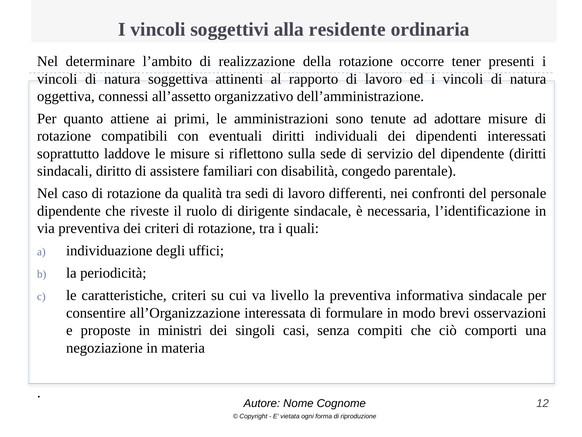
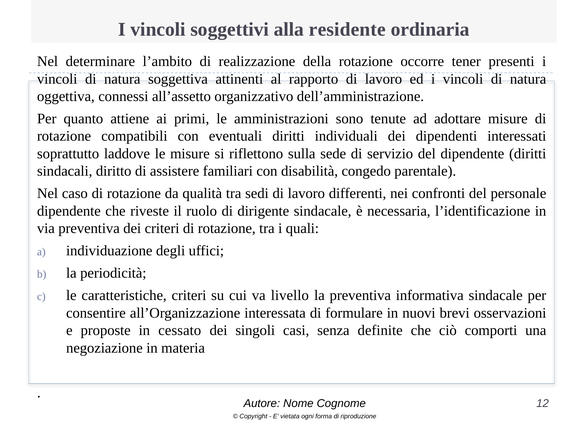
modo: modo -> nuovi (419, 313)
ministri: ministri -> cessato (180, 330)
compiti: compiti -> definite (380, 330)
